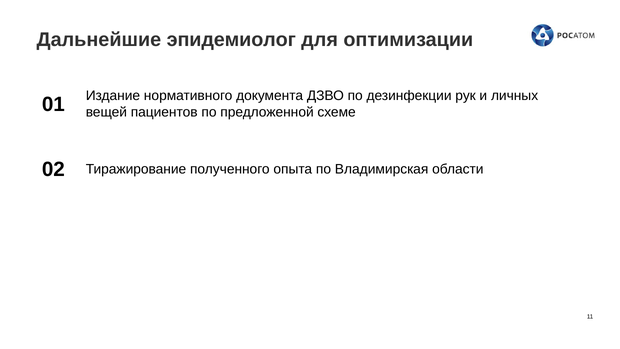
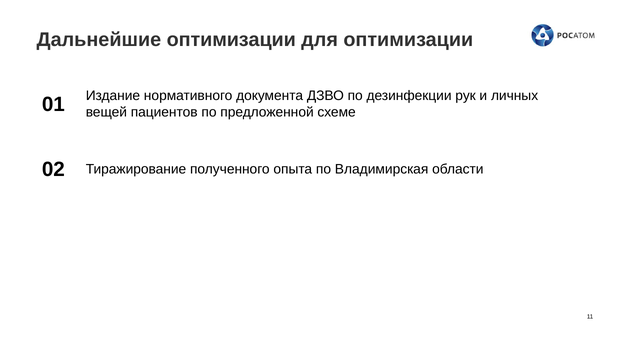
Дальнейшие эпидемиолог: эпидемиолог -> оптимизации (231, 40)
